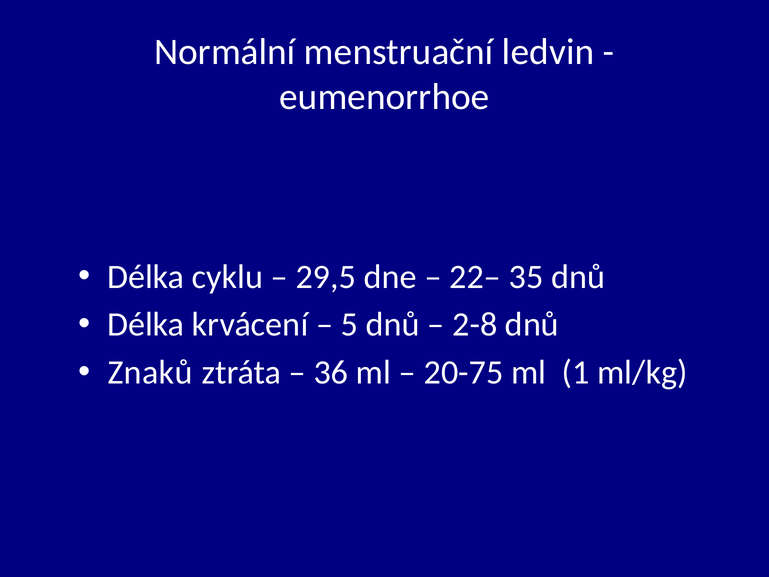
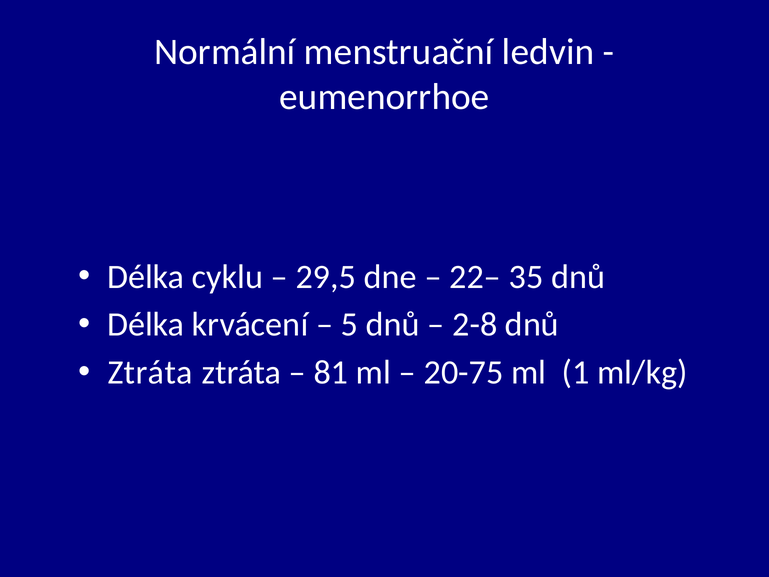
Znaků: Znaků -> Ztráta (150, 372)
36: 36 -> 81 (331, 372)
